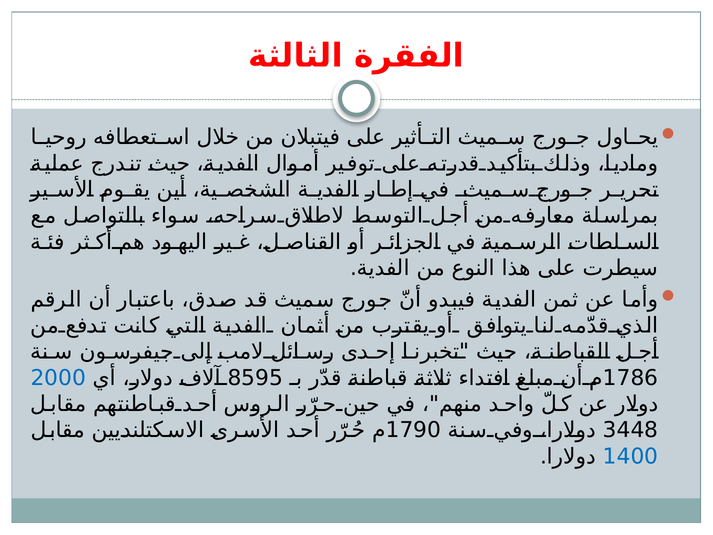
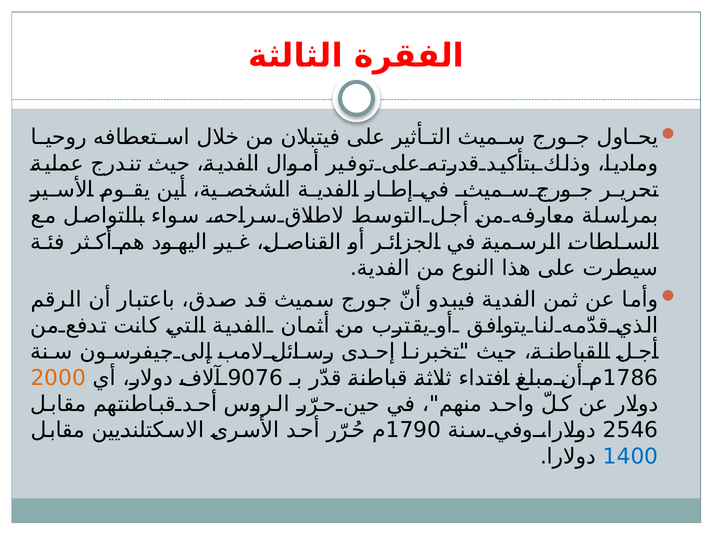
2000 colour: blue -> orange (58, 378)
8595: 8595 -> 9076 (255, 378)
3448: 3448 -> 2546 (631, 430)
